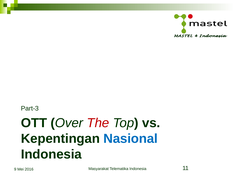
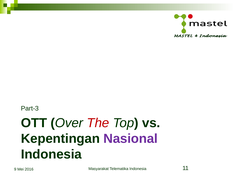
Nasional colour: blue -> purple (131, 139)
